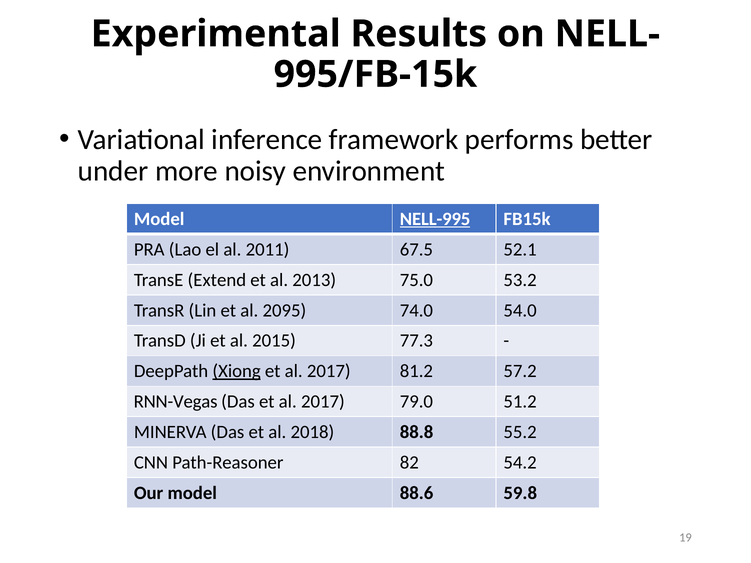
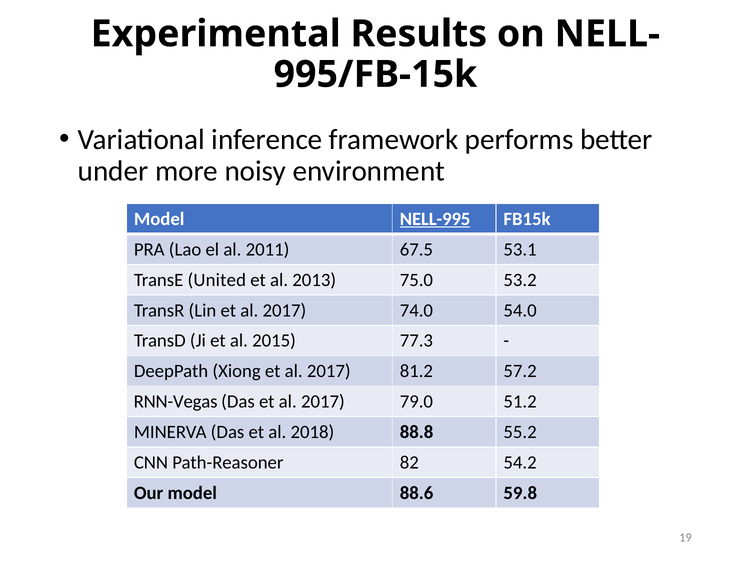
52.1: 52.1 -> 53.1 (520, 250)
Extend: Extend -> United (217, 280)
Lin et al 2095: 2095 -> 2017 (284, 310)
Xiong underline: present -> none (237, 371)
